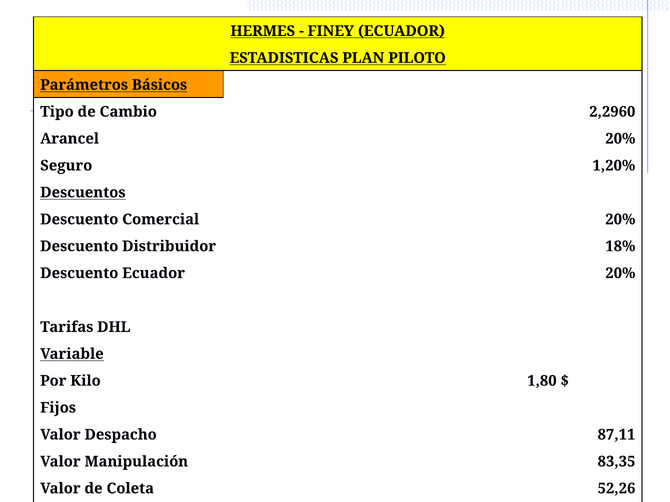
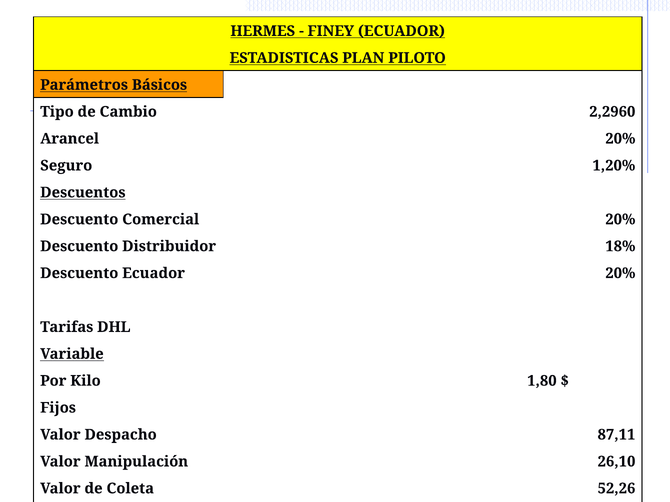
83,35: 83,35 -> 26,10 (616, 462)
